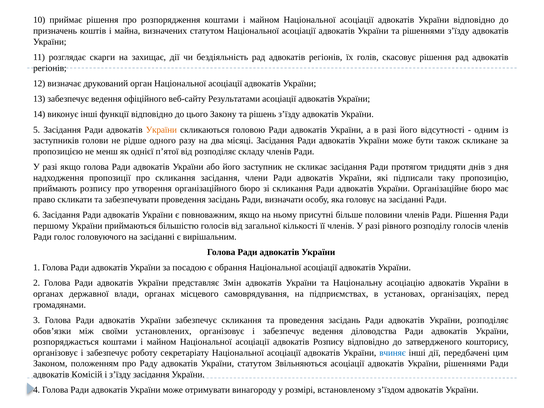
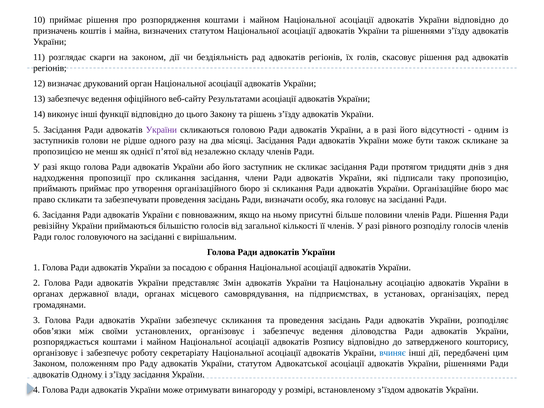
на захищає: захищає -> законом (149, 57)
України colour: orange -> purple (161, 130)
від розподіляє: розподіляє -> незалежно (215, 151)
приймають розпису: розпису -> приймає (96, 189)
першому: першому -> ревізійну (51, 226)
Звільняються: Звільняються -> Адвокатської (301, 364)
Комісій: Комісій -> Одному (87, 375)
